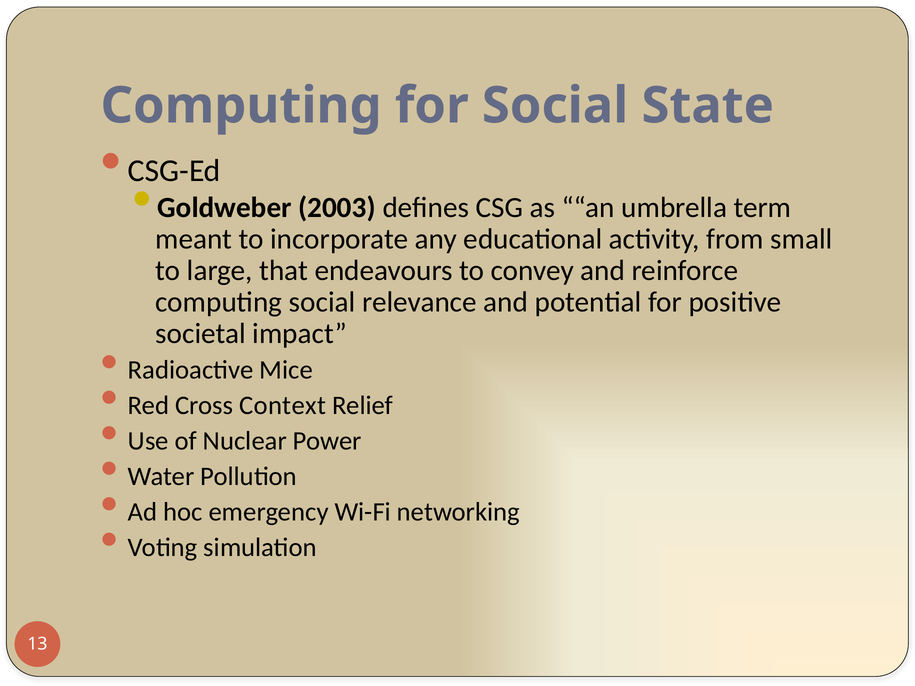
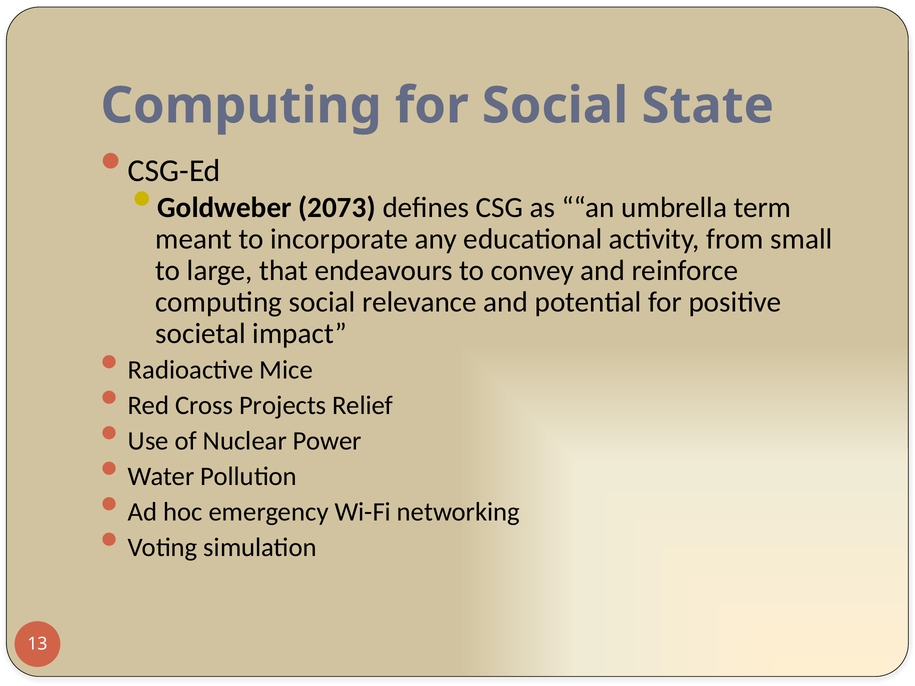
2003: 2003 -> 2073 (337, 207)
Context: Context -> Projects (283, 406)
